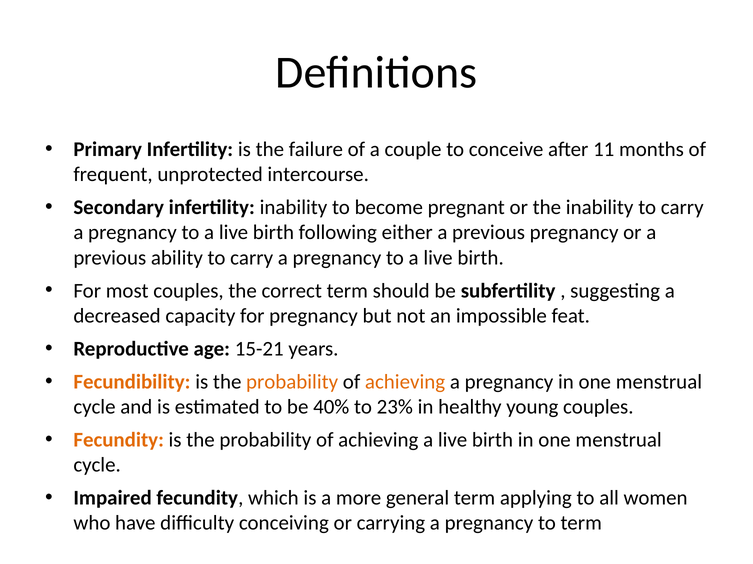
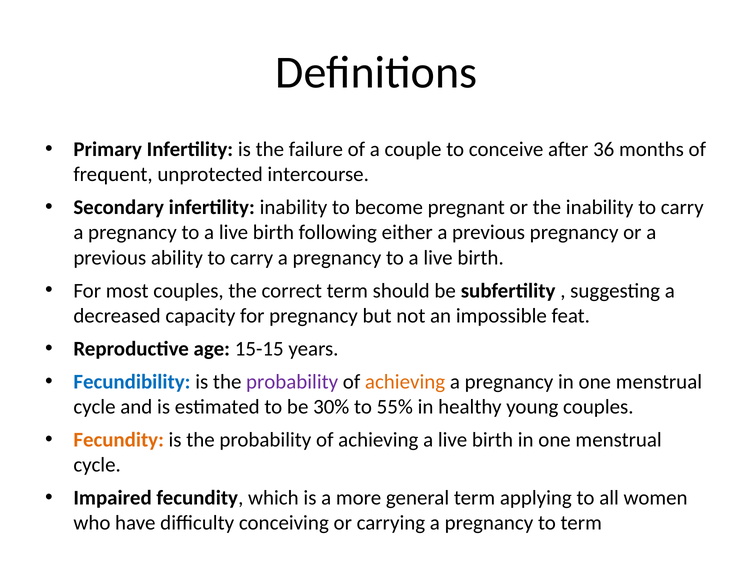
11: 11 -> 36 (604, 150)
15-21: 15-21 -> 15-15 (259, 349)
Fecundibility colour: orange -> blue (132, 382)
probability colour: orange -> purple (292, 382)
40%: 40% -> 30% (331, 407)
23%: 23% -> 55% (395, 407)
